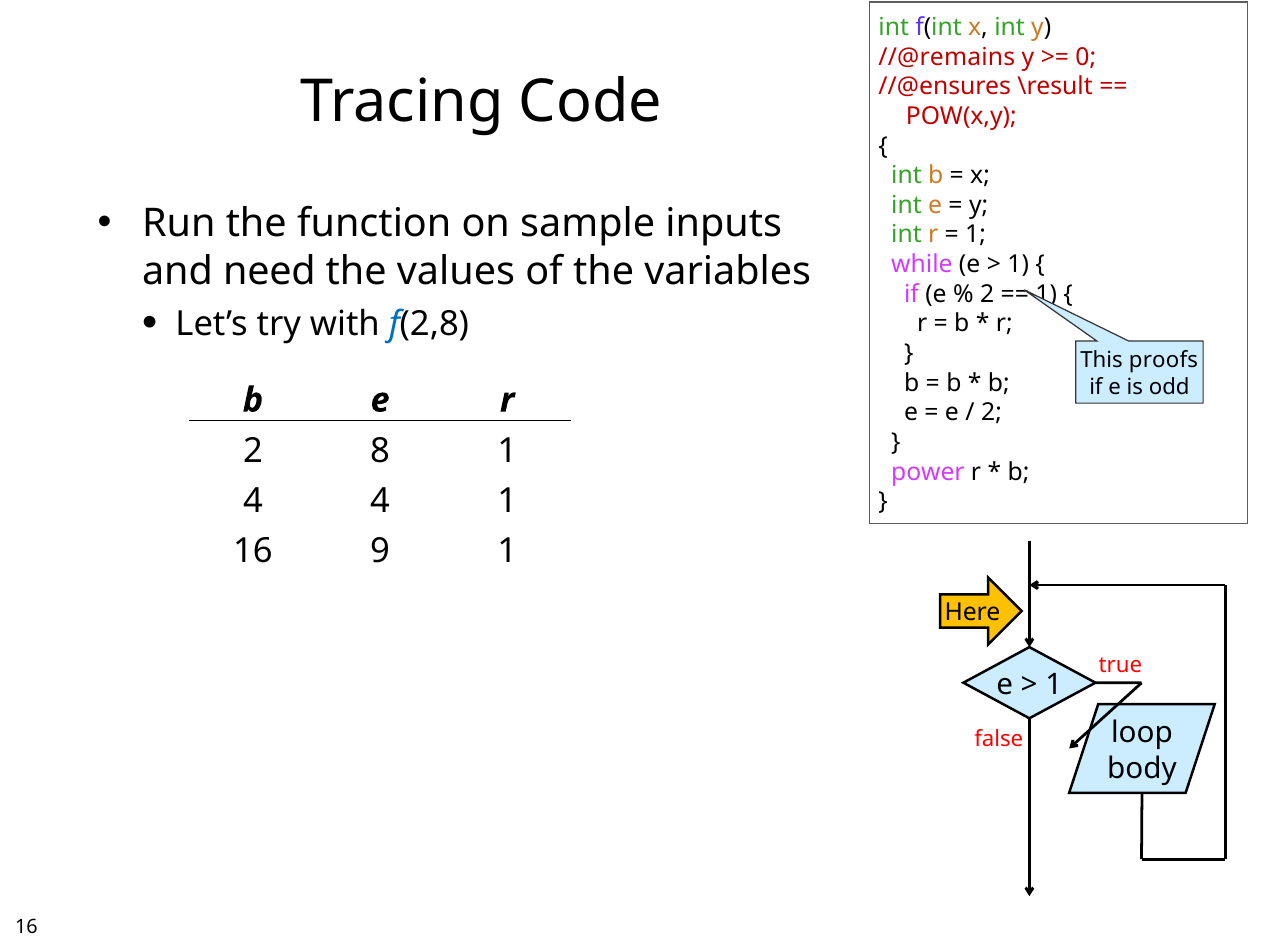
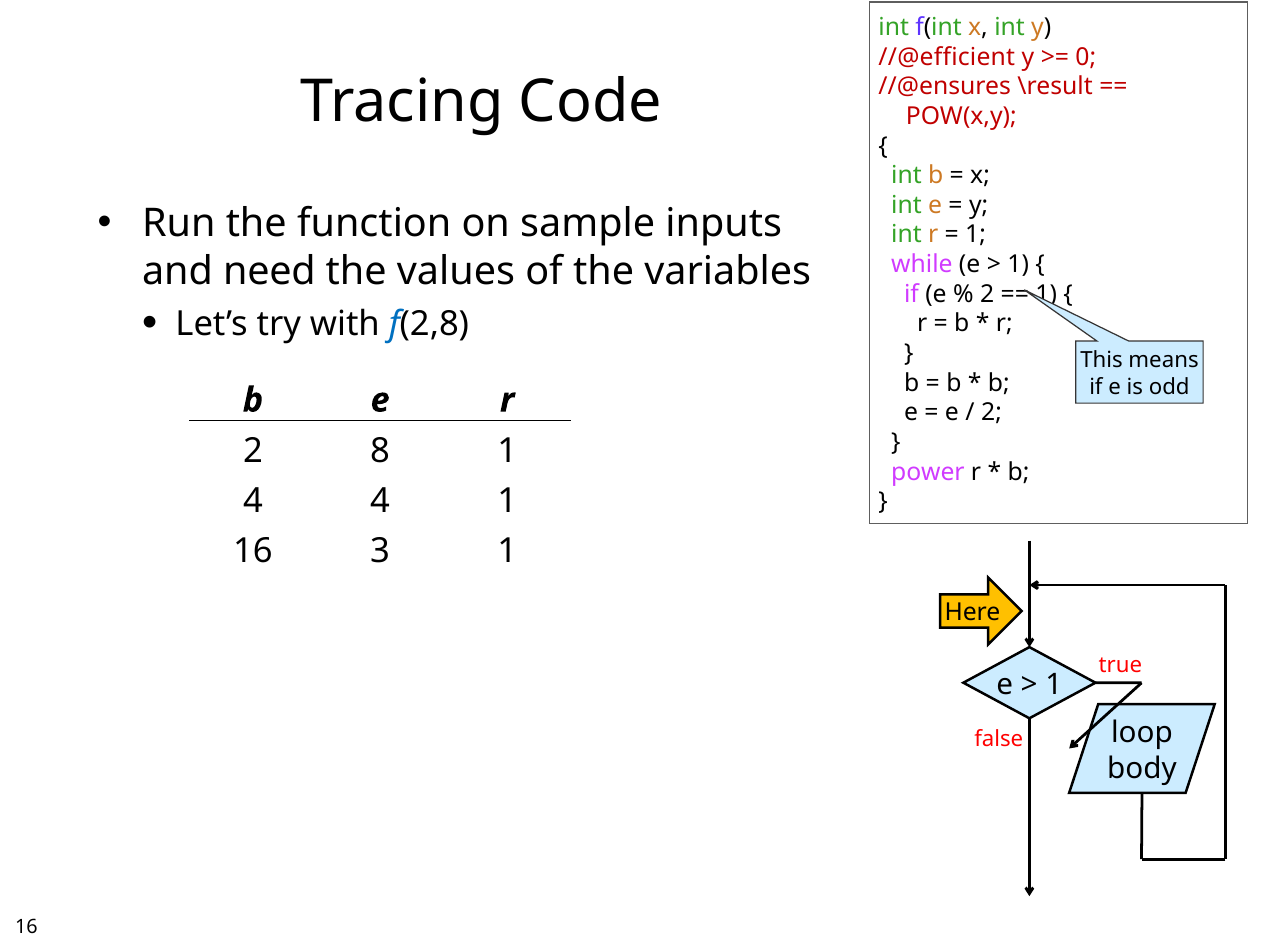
//@remains: //@remains -> //@efficient (947, 57)
proofs: proofs -> means (1164, 361)
9: 9 -> 3 (380, 552)
